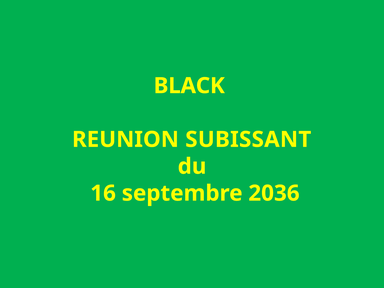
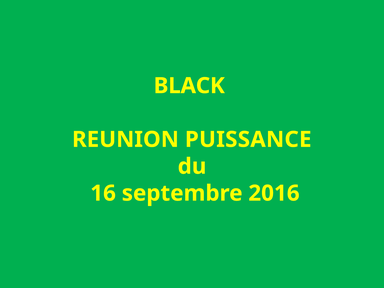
SUBISSANT: SUBISSANT -> PUISSANCE (248, 140)
2036: 2036 -> 2016 (274, 193)
